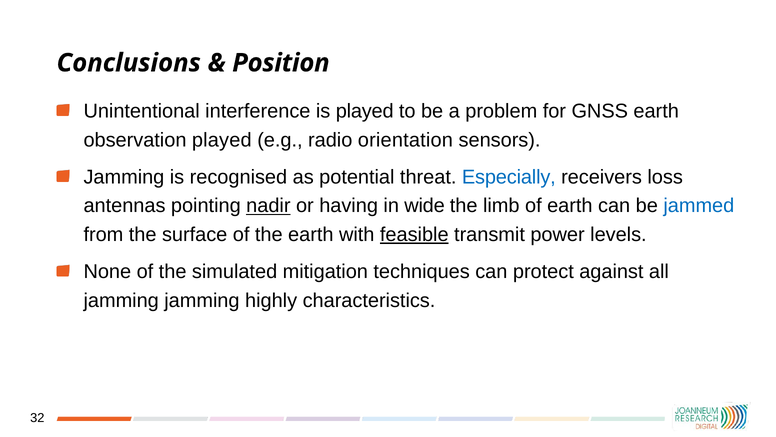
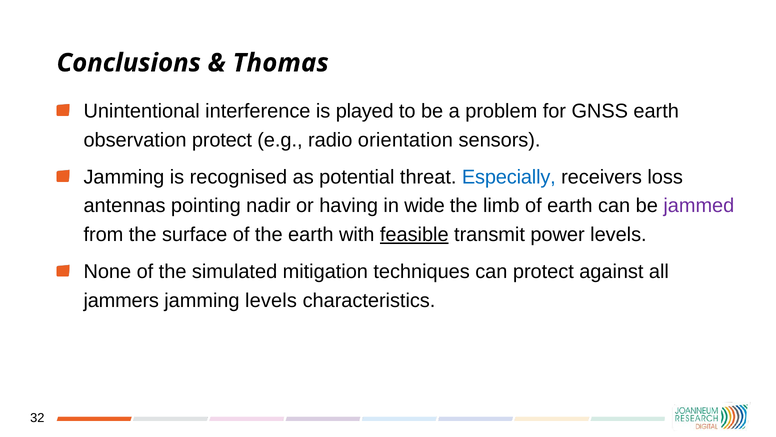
Position: Position -> Thomas (281, 63)
observation played: played -> protect (222, 140)
nadir underline: present -> none (268, 206)
jammed colour: blue -> purple (699, 206)
jamming: jamming -> jammers (121, 300)
jamming highly: highly -> levels (271, 300)
